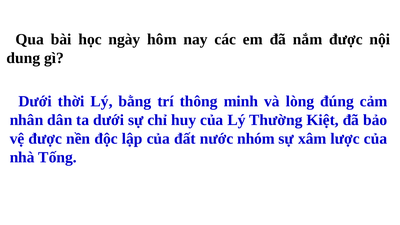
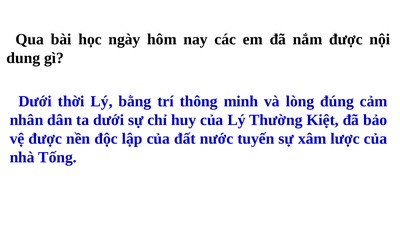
nhóm: nhóm -> tuyến (256, 139)
